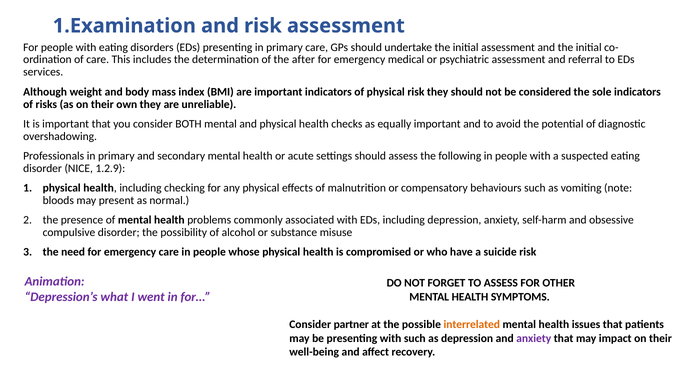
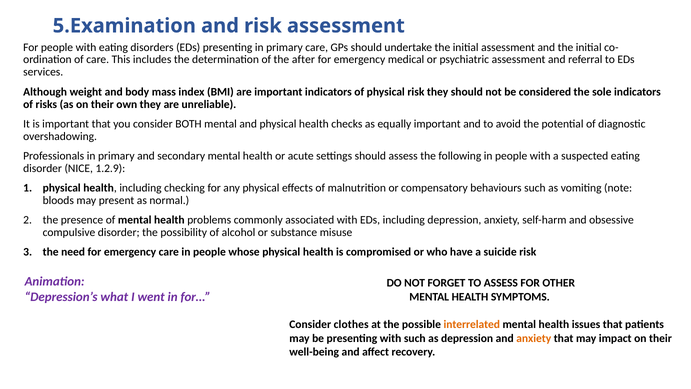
1.Examination: 1.Examination -> 5.Examination (124, 26)
partner: partner -> clothes (351, 324)
anxiety colour: purple -> orange (534, 338)
